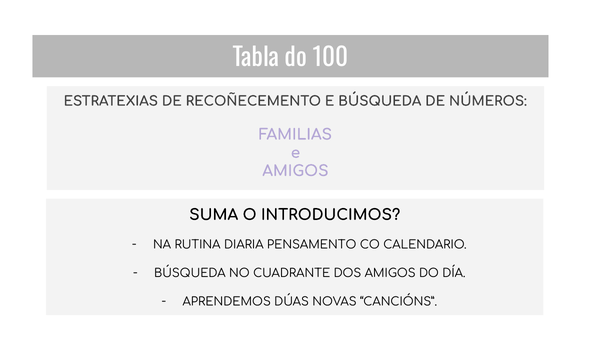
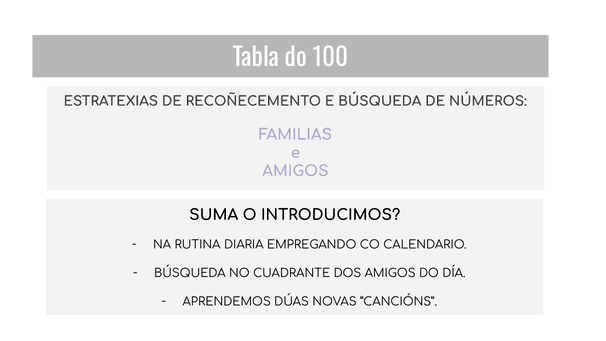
PENSAMENTO: PENSAMENTO -> EMPREGANDO (312, 245)
